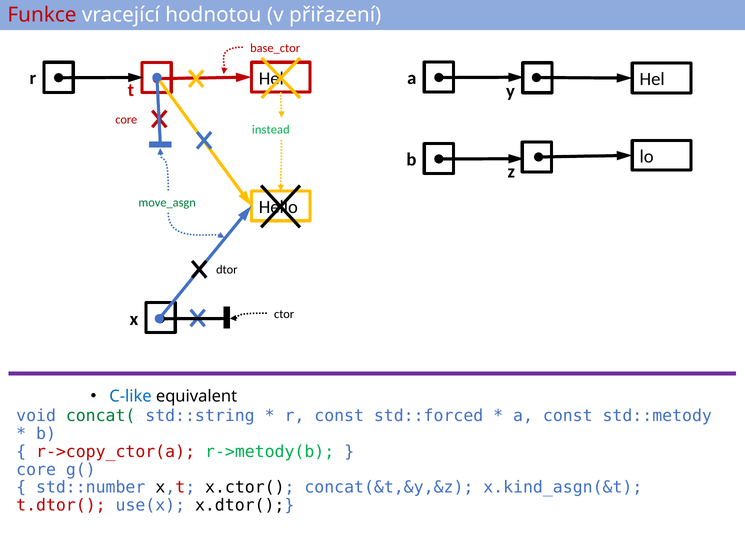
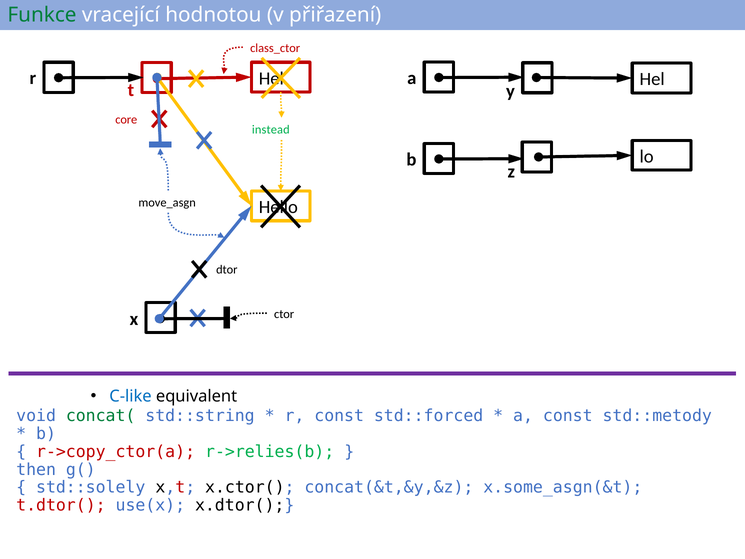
Funkce colour: red -> green (42, 15)
base_ctor: base_ctor -> class_ctor (275, 48)
move_asgn colour: green -> black (167, 202)
r->metody(b: r->metody(b -> r->relies(b (270, 452)
core: core -> then (36, 469)
std::number: std::number -> std::solely (91, 487)
x.kind_asgn(&t: x.kind_asgn(&t -> x.some_asgn(&t (563, 487)
